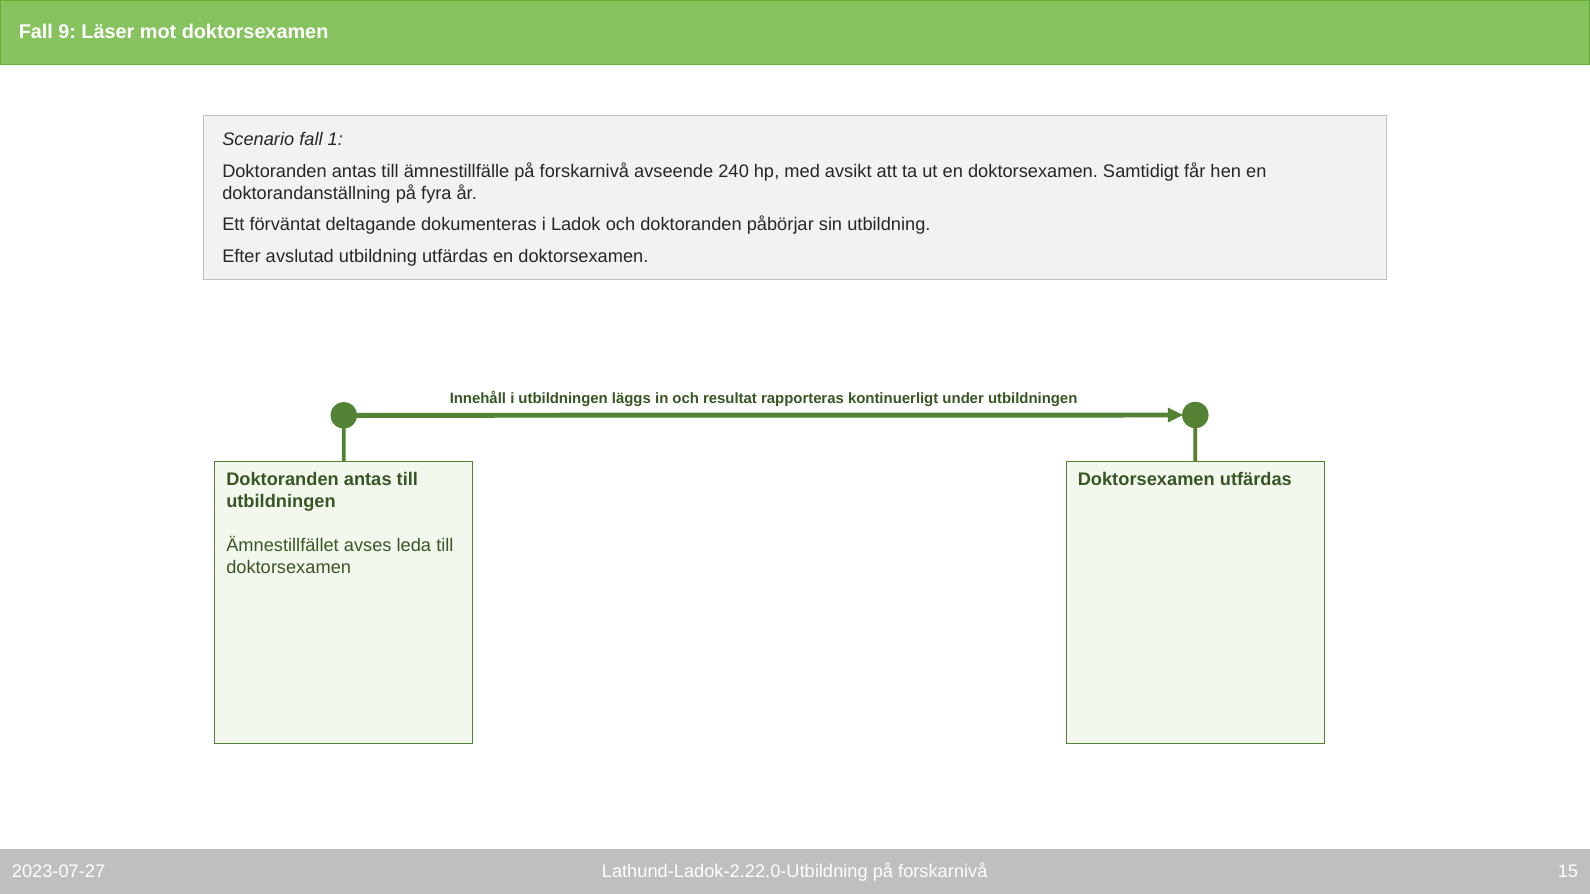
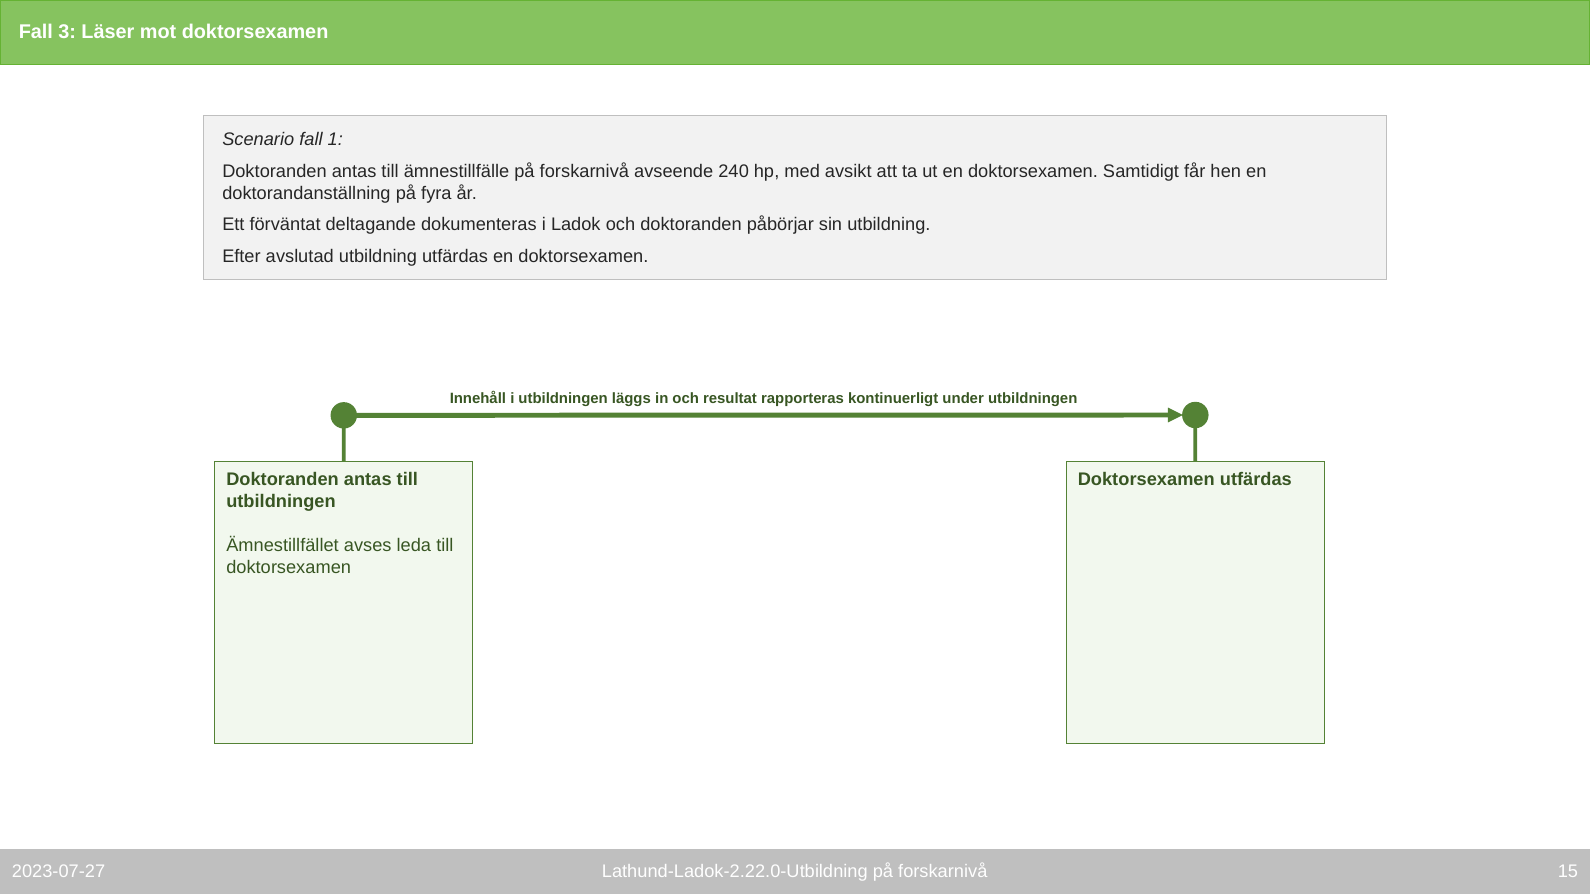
9: 9 -> 3 (67, 32)
